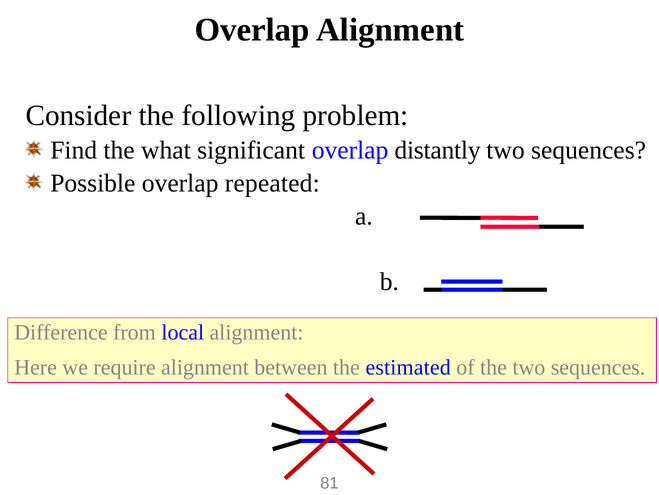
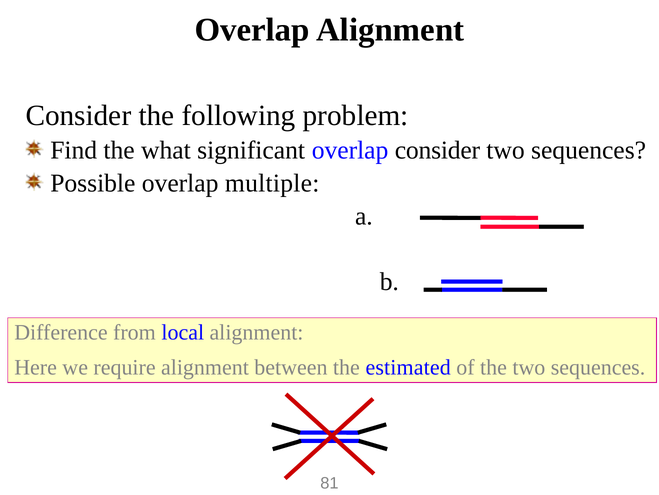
overlap distantly: distantly -> consider (437, 150)
repeated: repeated -> multiple (272, 183)
